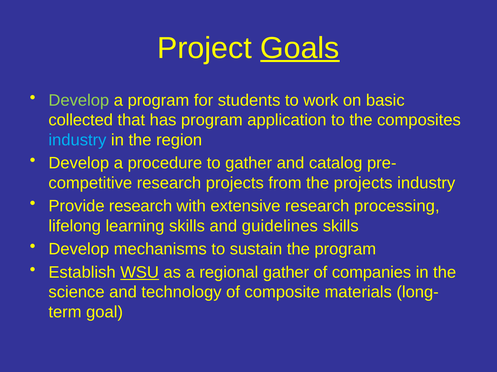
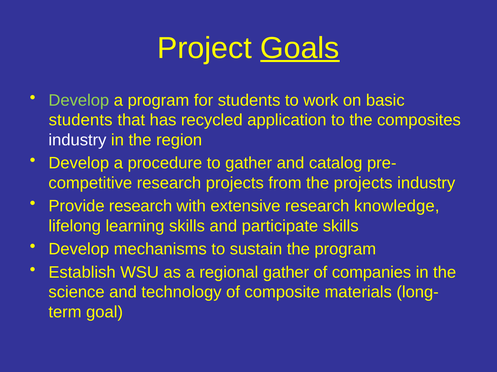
collected: collected -> students (81, 120)
has program: program -> recycled (212, 120)
industry colour: light blue -> white (77, 140)
processing: processing -> knowledge (397, 207)
guidelines: guidelines -> participate (280, 226)
WSU underline: present -> none (140, 273)
